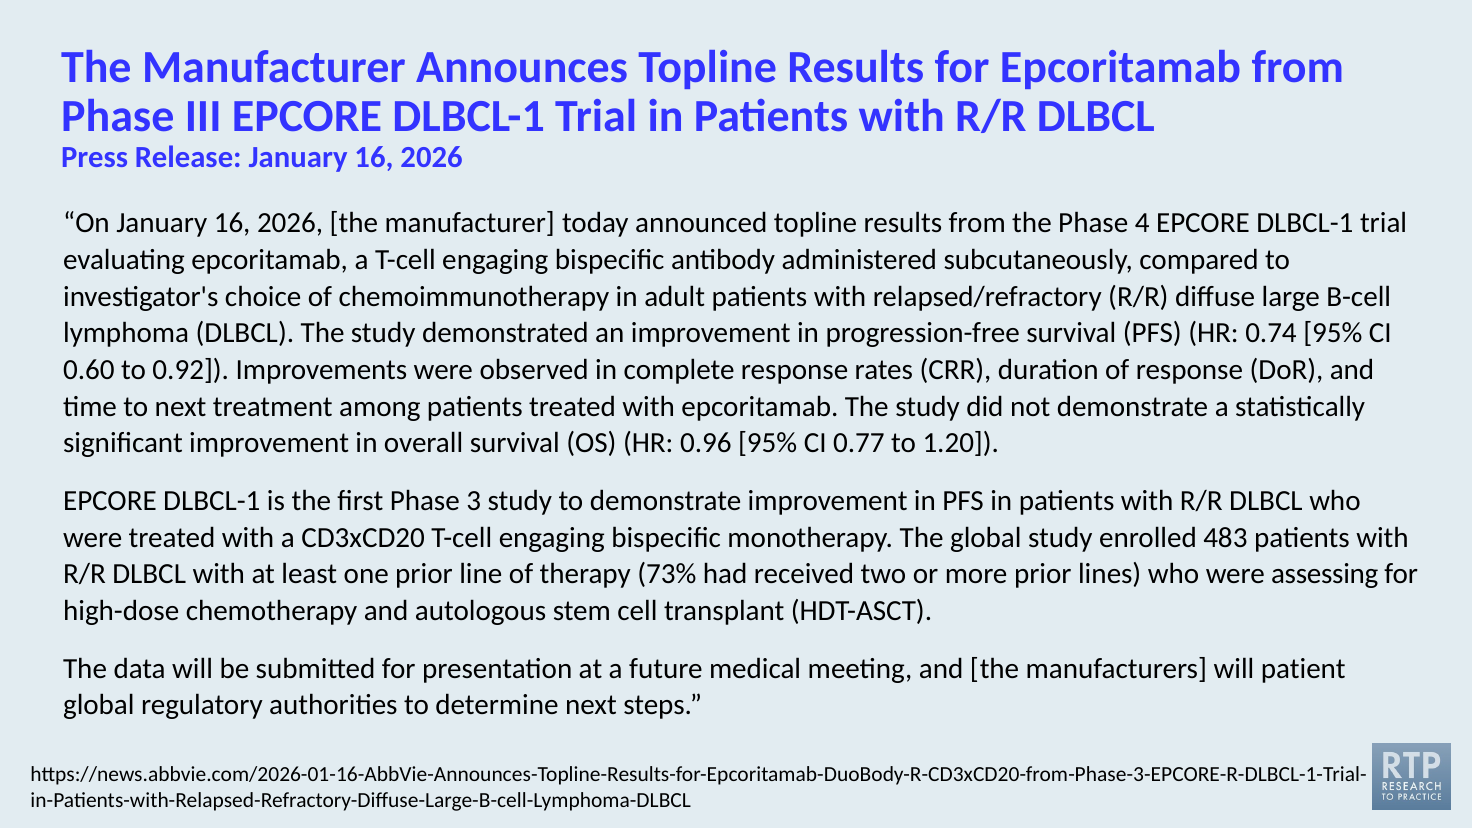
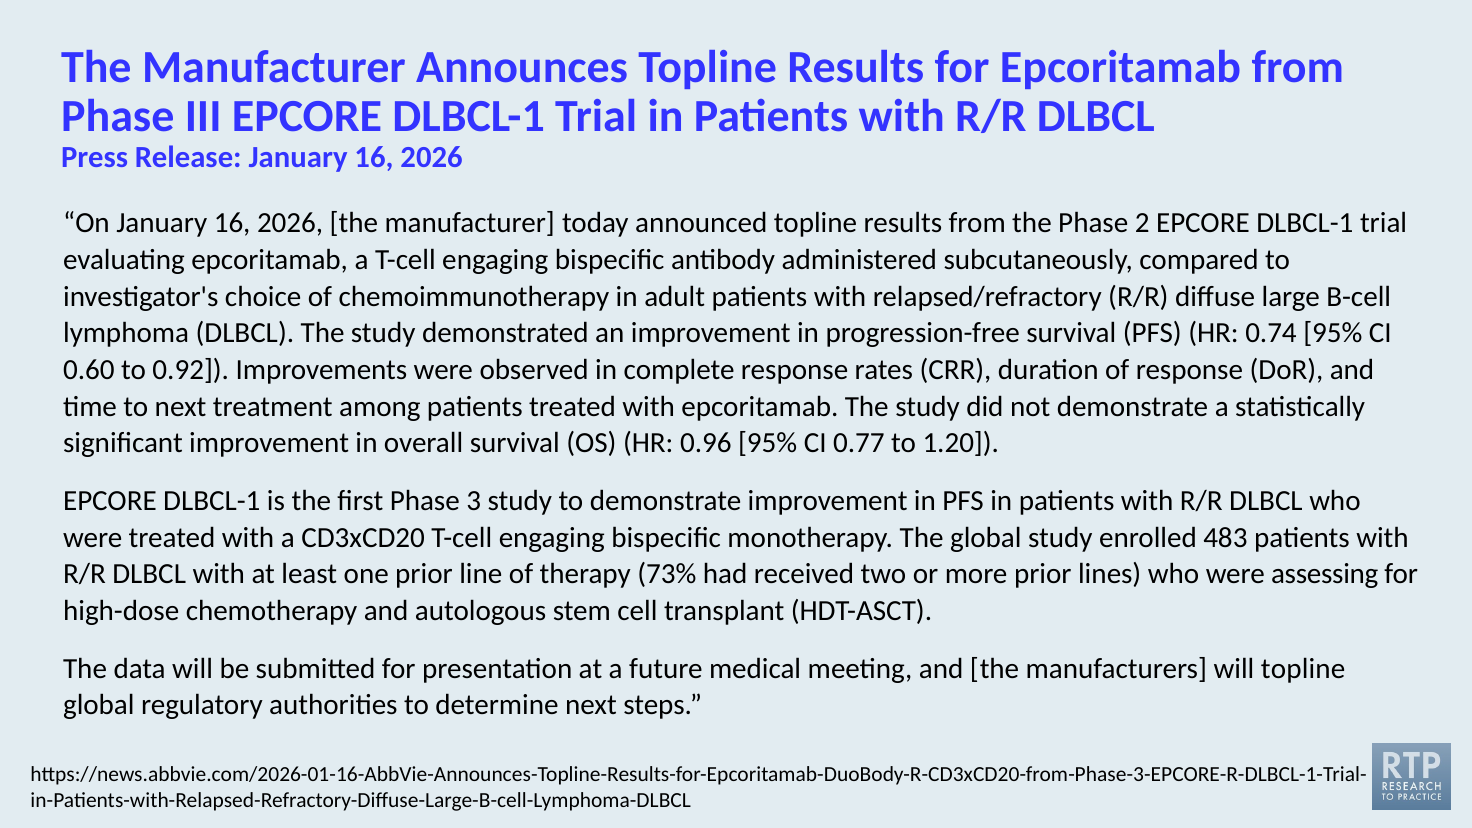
4: 4 -> 2 (1142, 223)
will patient: patient -> topline (1303, 669)
